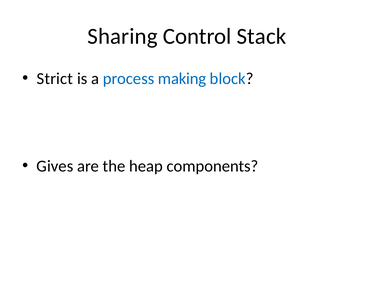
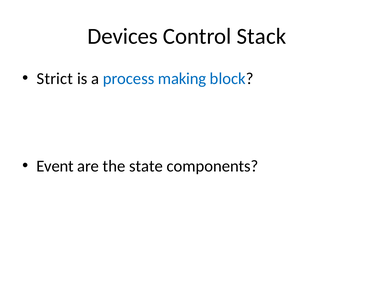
Sharing: Sharing -> Devices (123, 36)
Gives: Gives -> Event (55, 166)
heap: heap -> state (146, 166)
